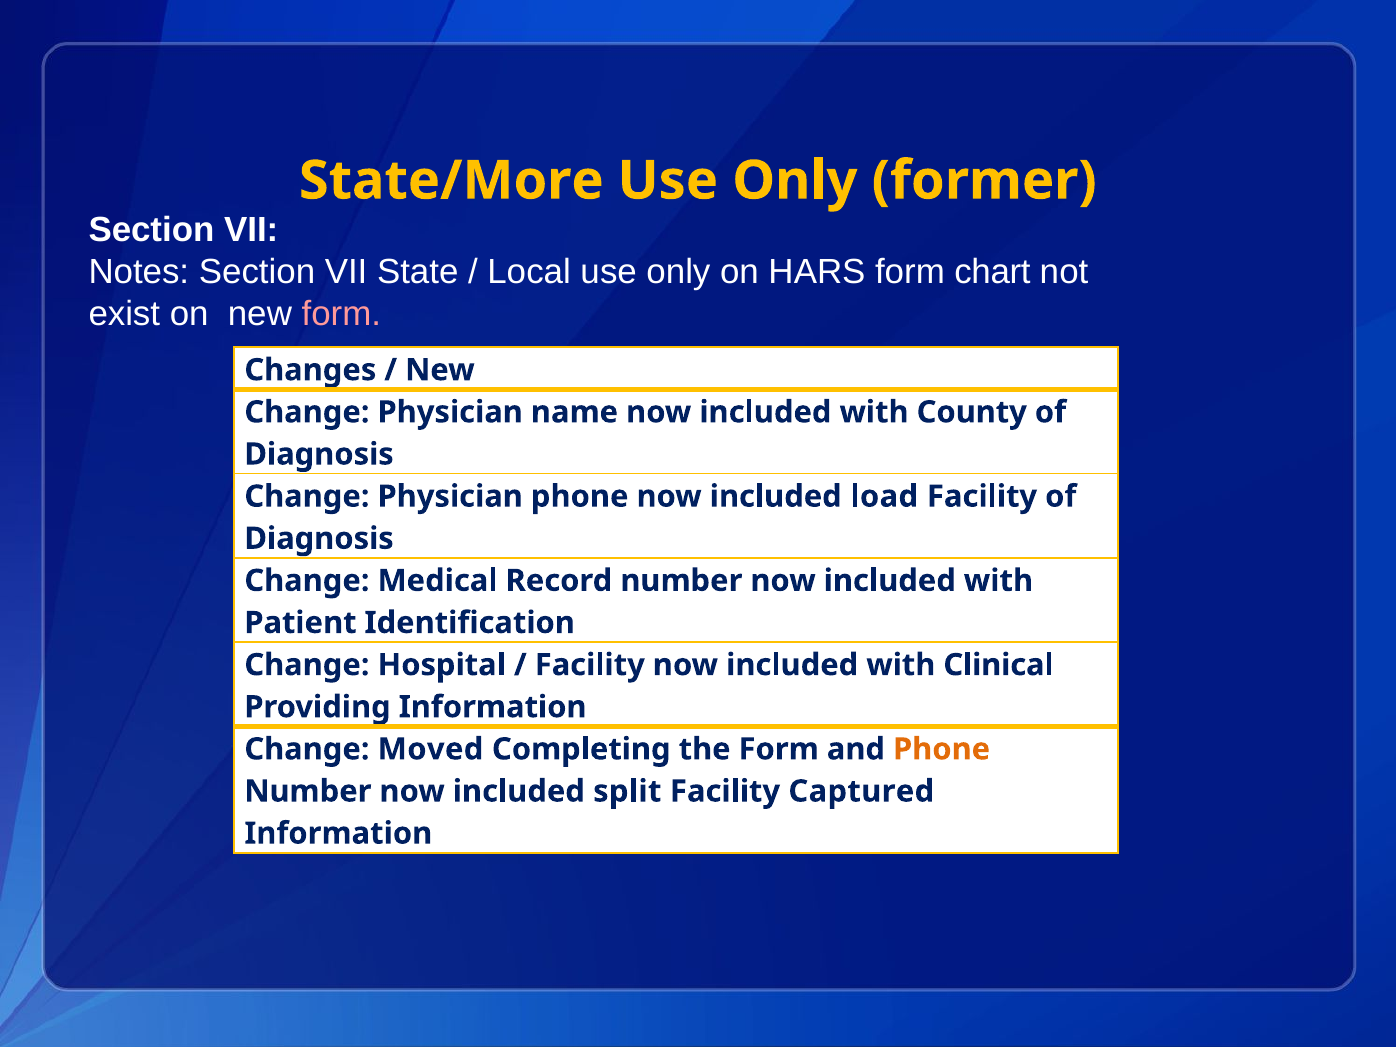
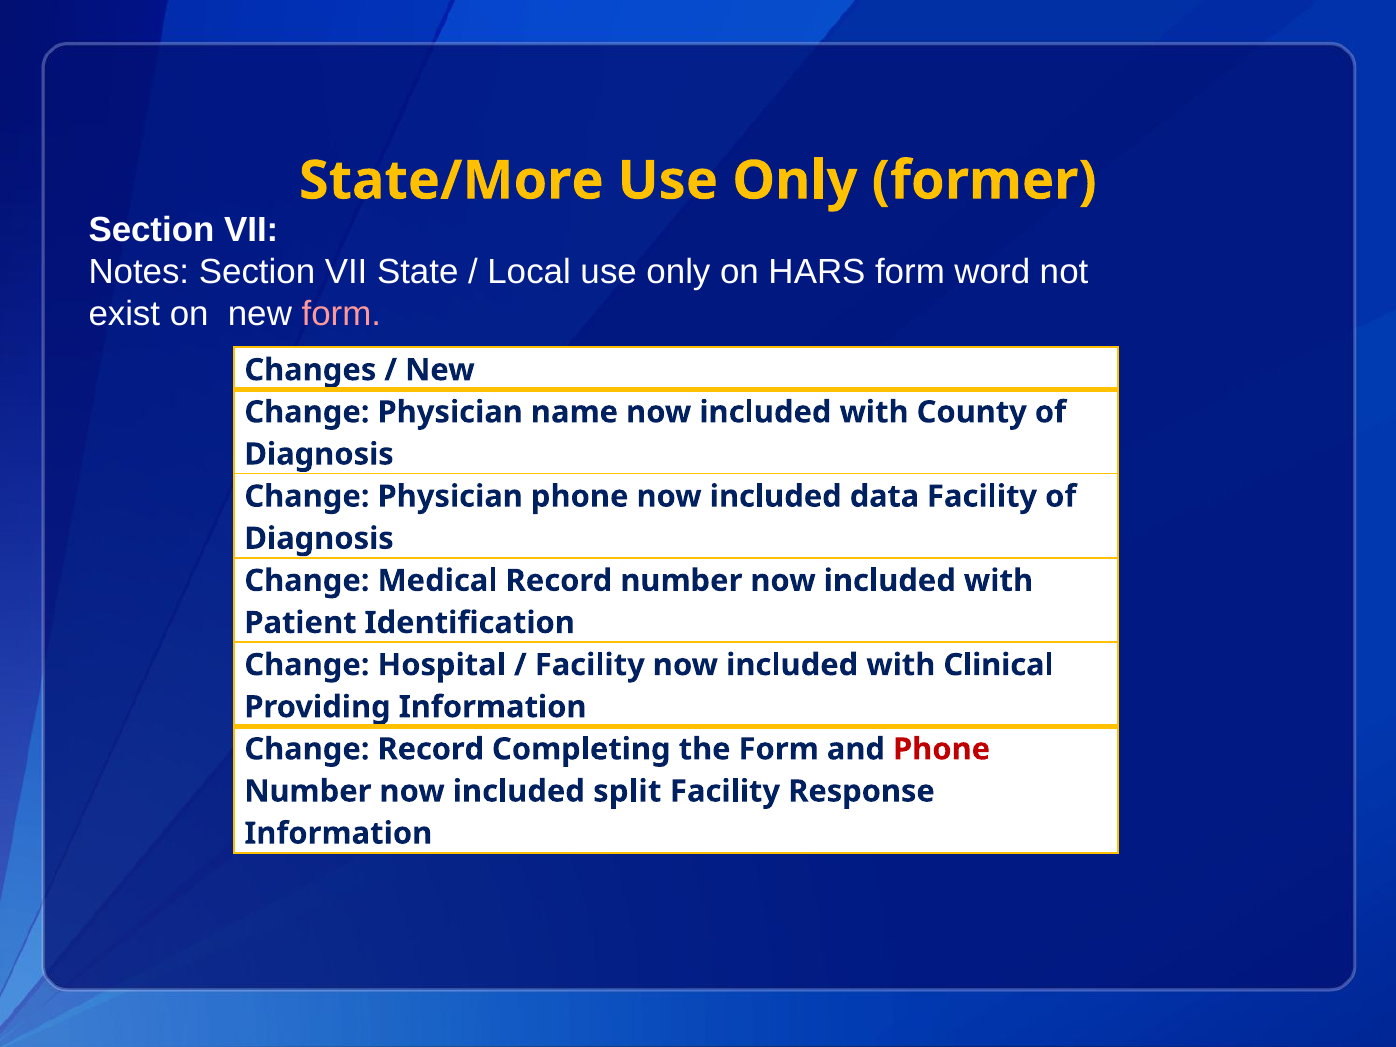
chart: chart -> word (992, 272)
load: load -> data (884, 496)
Change Moved: Moved -> Record (431, 749)
Phone colour: orange -> red (942, 749)
Captured: Captured -> Response (862, 791)
